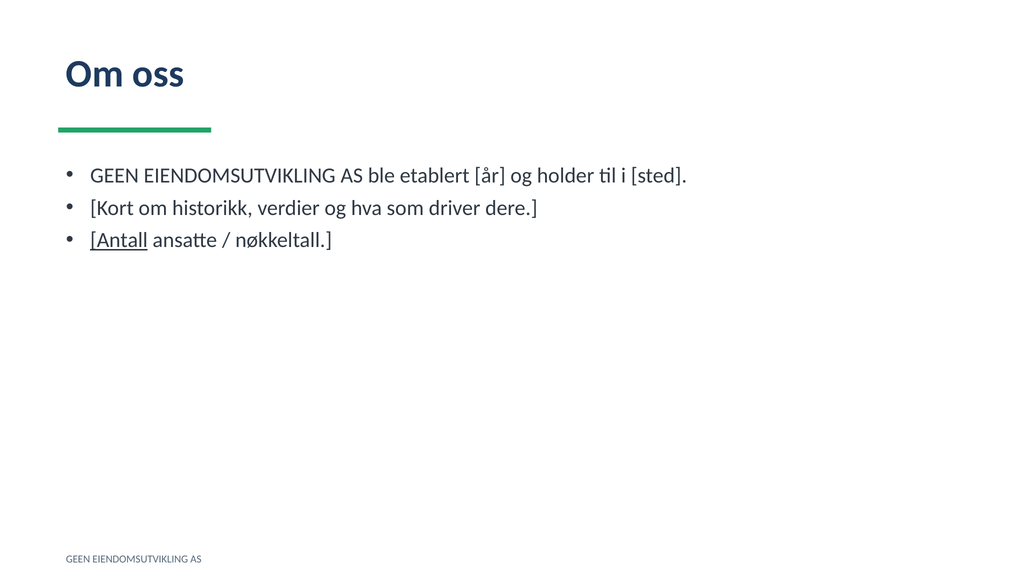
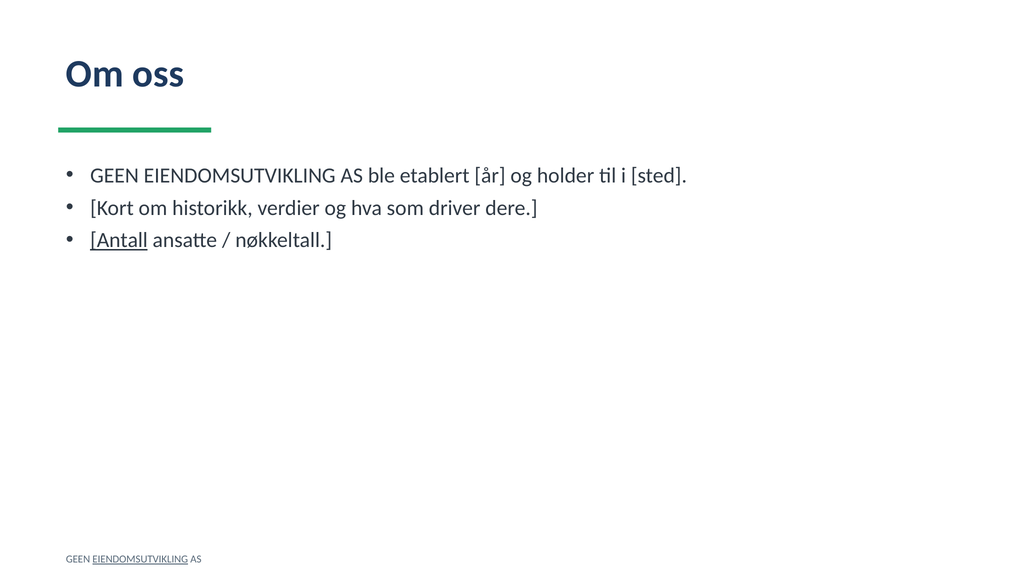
EIENDOMSUTVIKLING underline: none -> present (140, 559)
